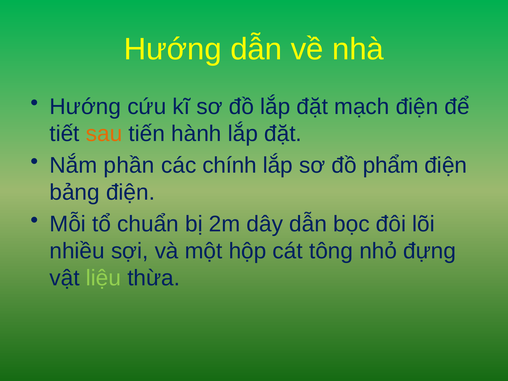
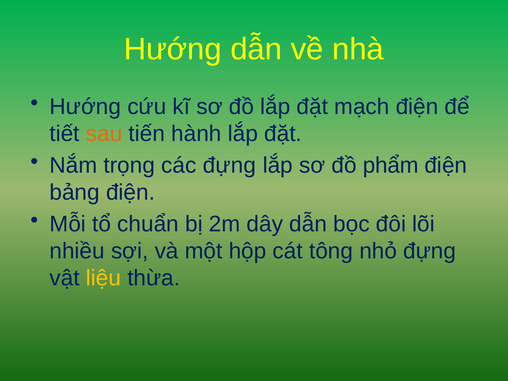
phần: phần -> trọng (129, 165)
các chính: chính -> đựng (229, 165)
liệu colour: light green -> yellow (103, 278)
